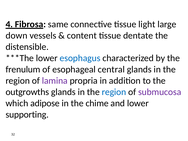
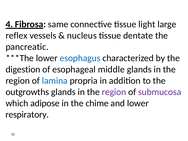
down: down -> reflex (17, 36)
content: content -> nucleus (82, 36)
distensible: distensible -> pancreatic (27, 47)
frenulum: frenulum -> digestion (23, 69)
central: central -> middle (111, 69)
lamina colour: purple -> blue (55, 81)
region colour: blue -> purple (114, 92)
supporting: supporting -> respiratory (27, 115)
